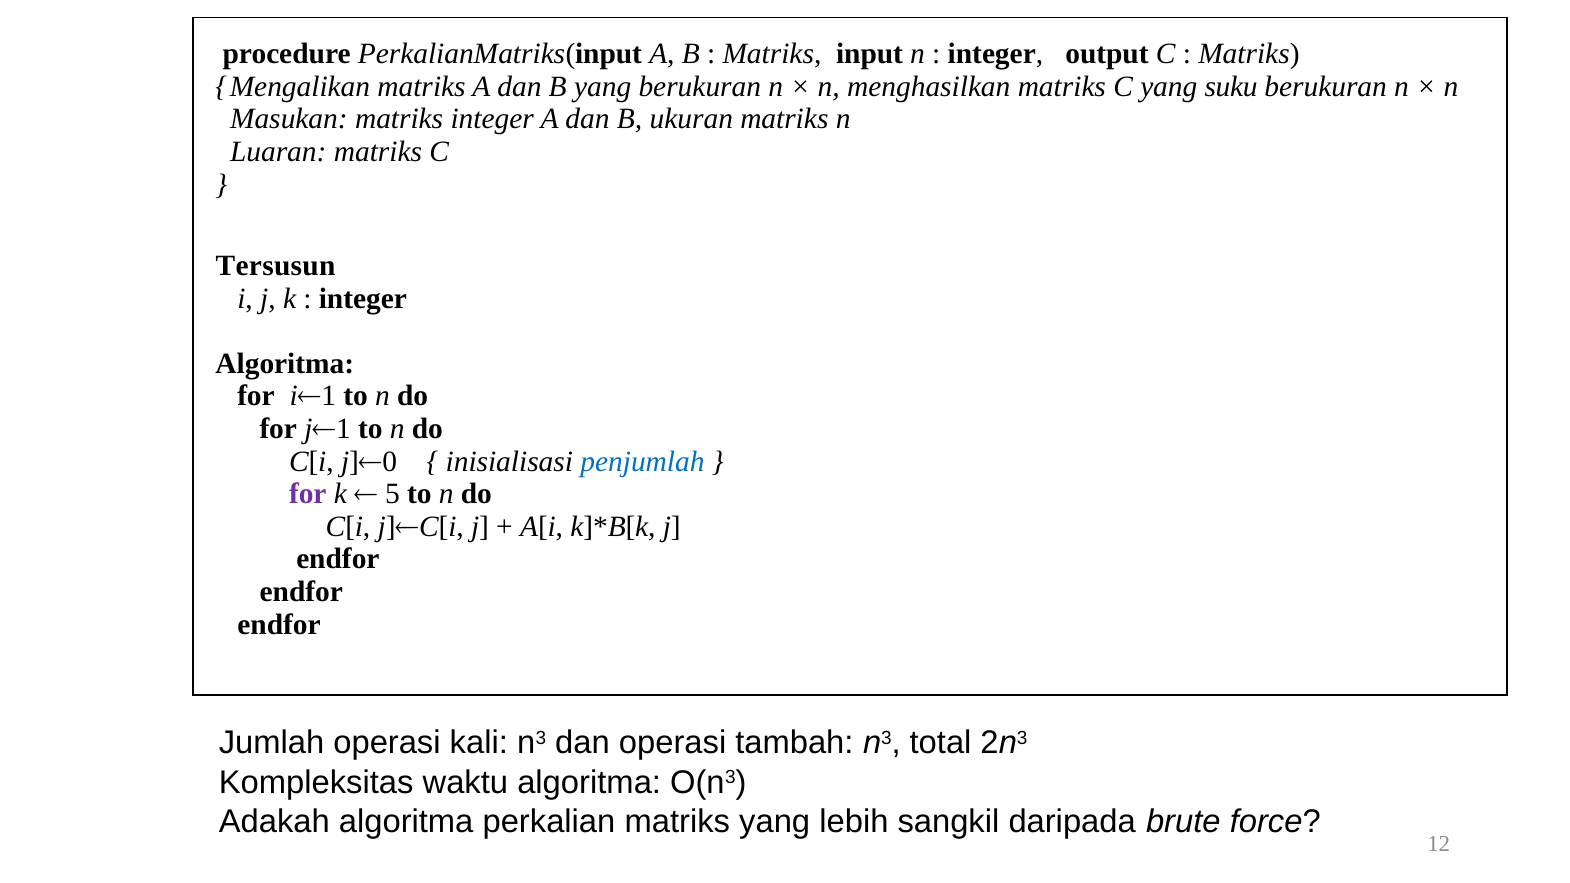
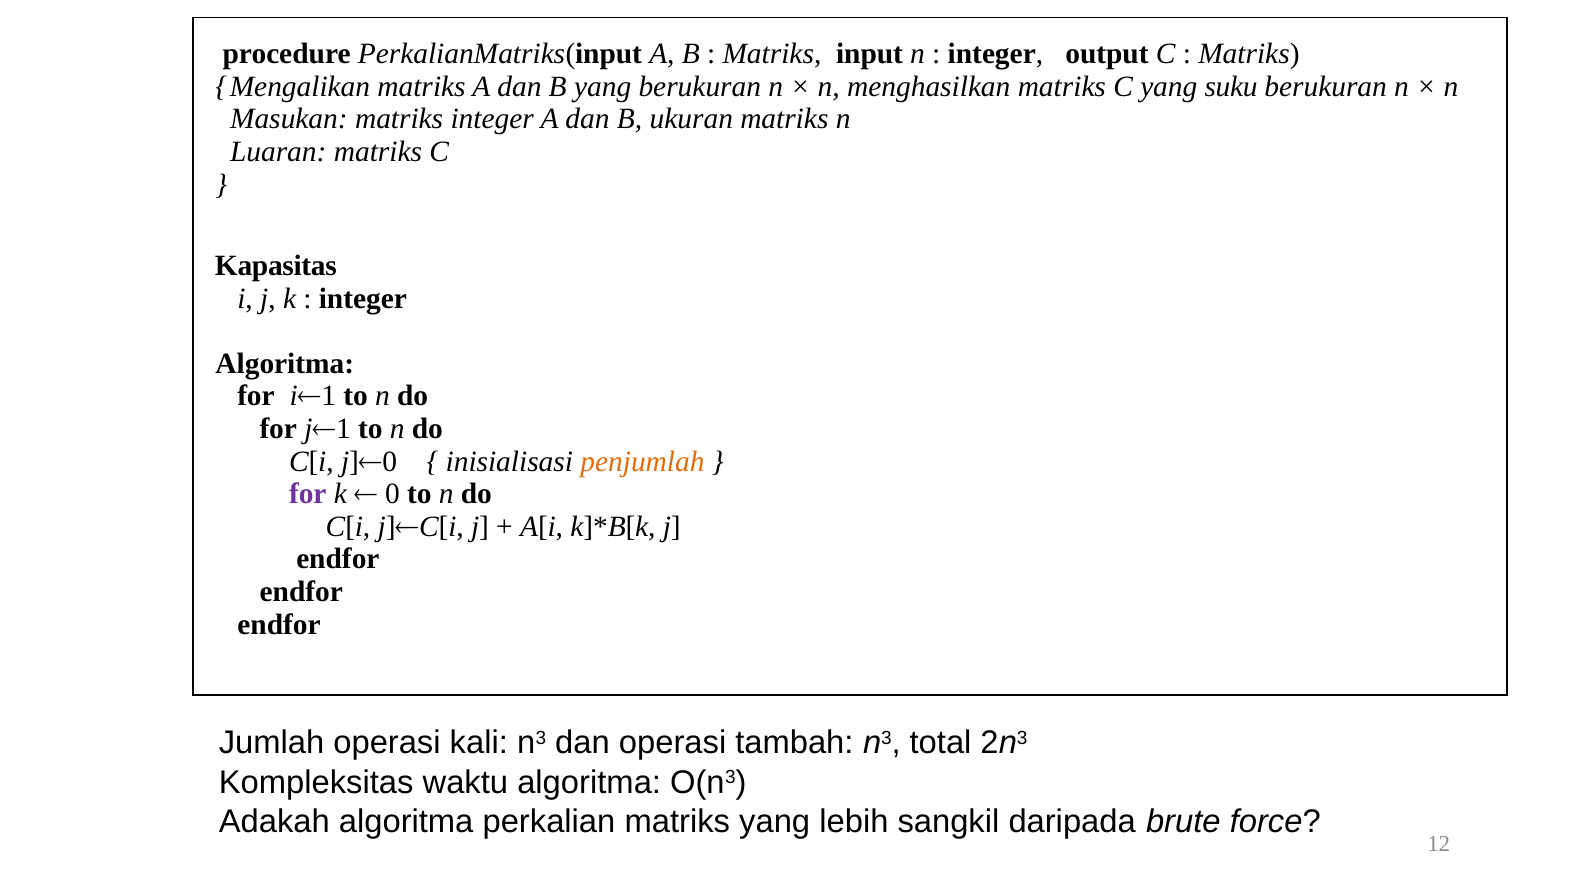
Tersusun: Tersusun -> Kapasitas (276, 266)
penjumlah colour: blue -> orange (642, 462)
5: 5 -> 0 (392, 494)
